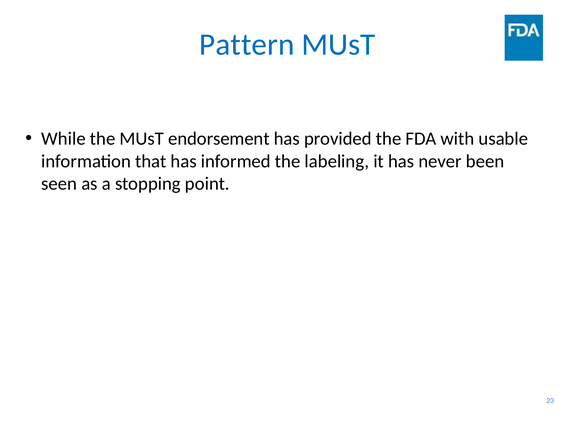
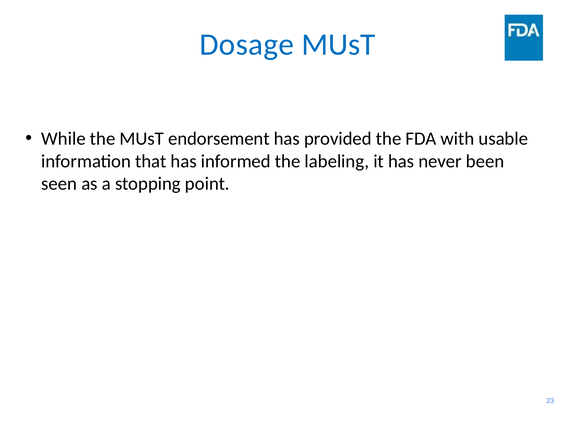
Pattern: Pattern -> Dosage (247, 45)
